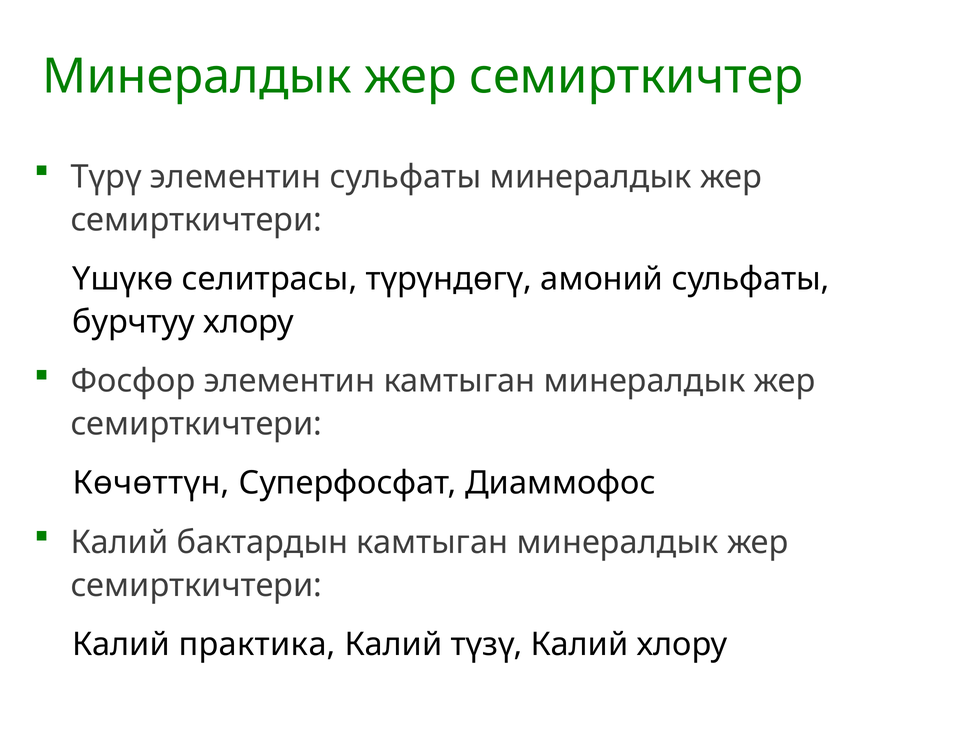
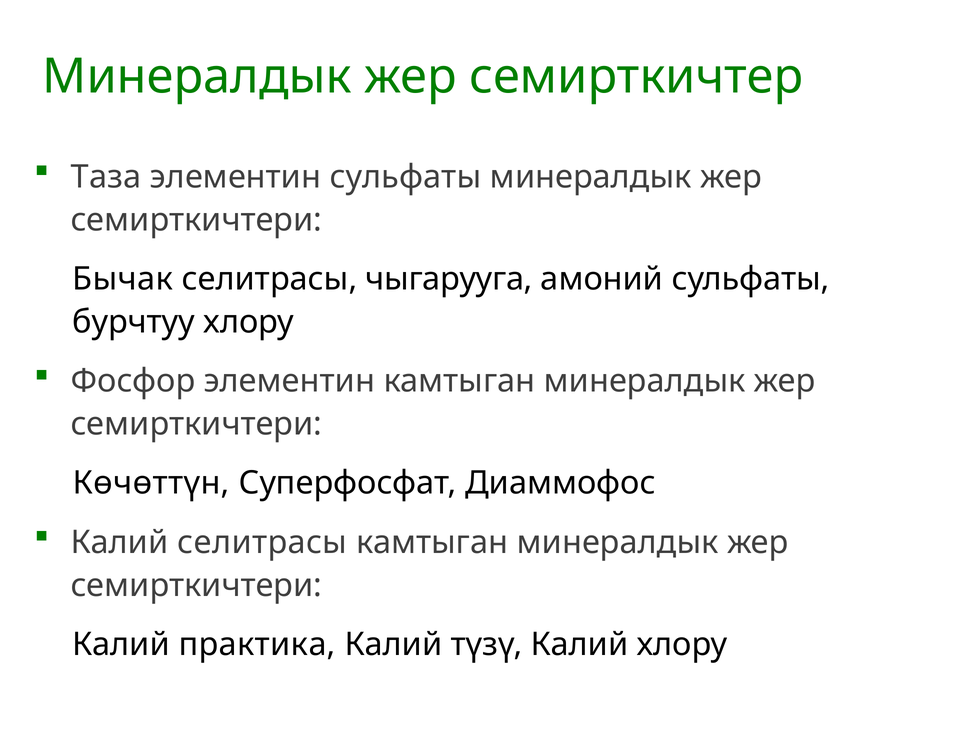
Түрү: Түрү -> Таза (106, 177)
Үшүкө: Үшүкө -> Бычак (123, 279)
түрүндөгү: түрүндөгү -> чыгарууга (449, 279)
Калий бактардын: бактардын -> селитрасы (262, 542)
